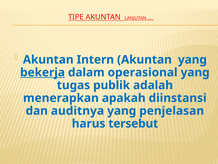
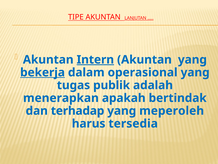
Intern underline: none -> present (95, 59)
diinstansi: diinstansi -> bertindak (178, 98)
auditnya: auditnya -> terhadap (78, 110)
penjelasan: penjelasan -> meperoleh (172, 110)
tersebut: tersebut -> tersedia (133, 123)
